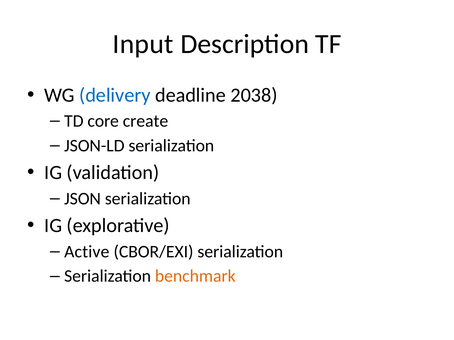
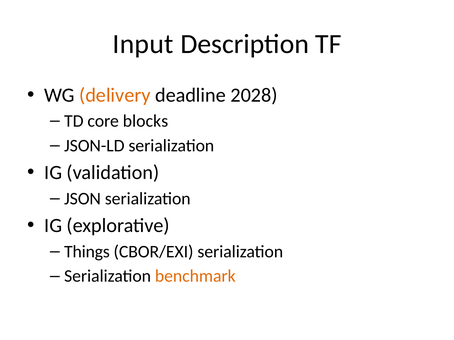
delivery colour: blue -> orange (115, 95)
2038: 2038 -> 2028 (254, 95)
create: create -> blocks (145, 121)
Active: Active -> Things (87, 252)
